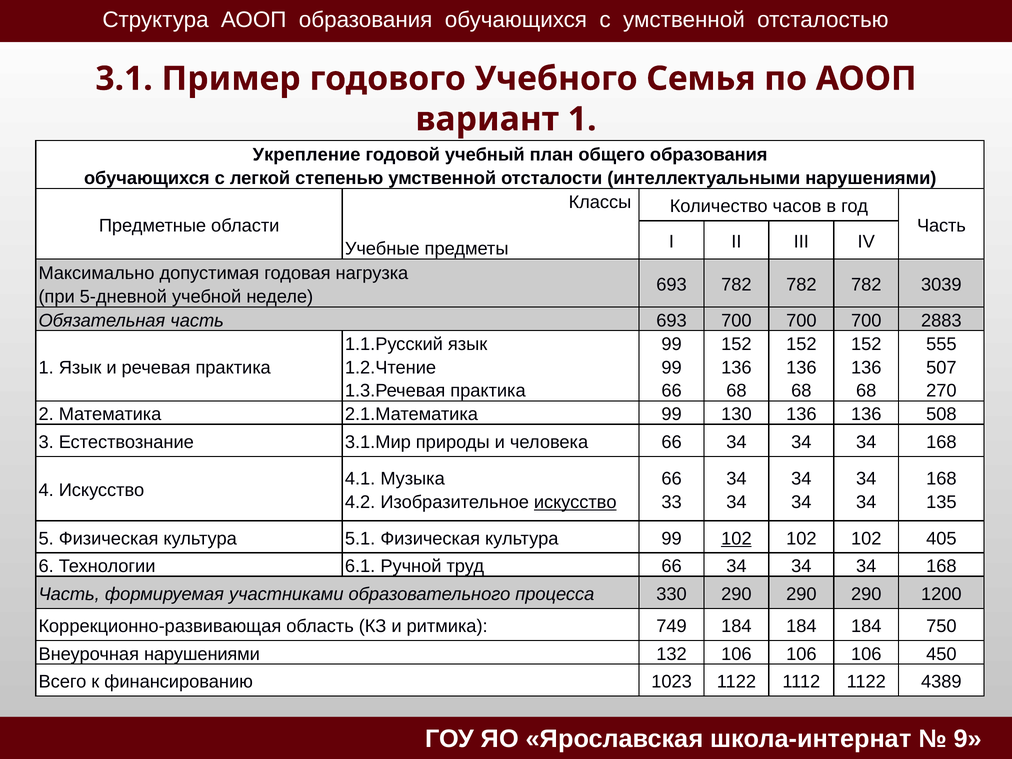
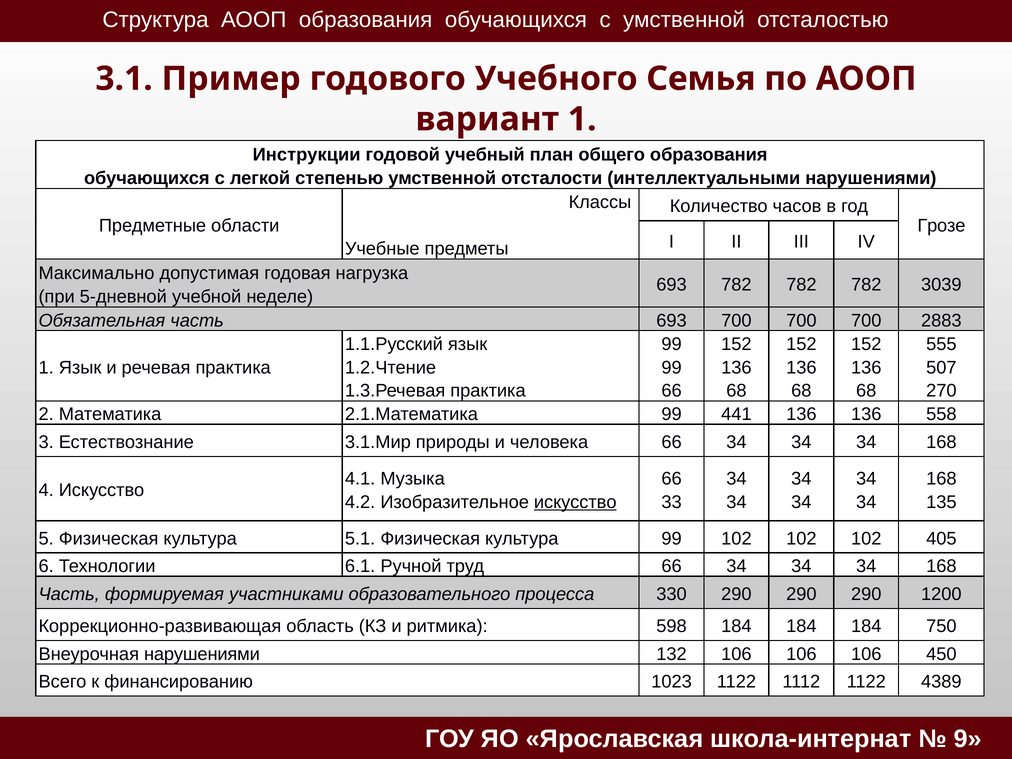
Укрепление: Укрепление -> Инструкции (307, 155)
Часть: Часть -> Грозе (941, 226)
130: 130 -> 441 (736, 414)
508: 508 -> 558 (941, 414)
102 underline: present -> none (736, 539)
749: 749 -> 598 (672, 626)
